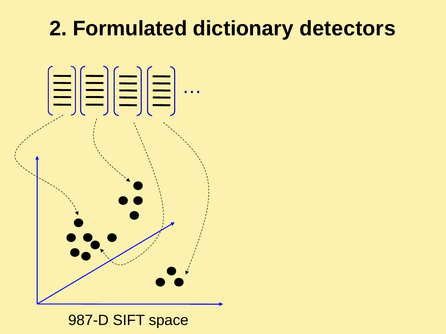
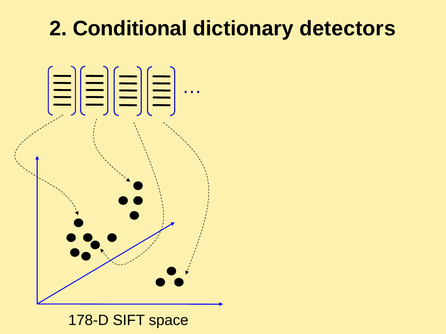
Formulated: Formulated -> Conditional (130, 29)
987-D: 987-D -> 178-D (88, 321)
